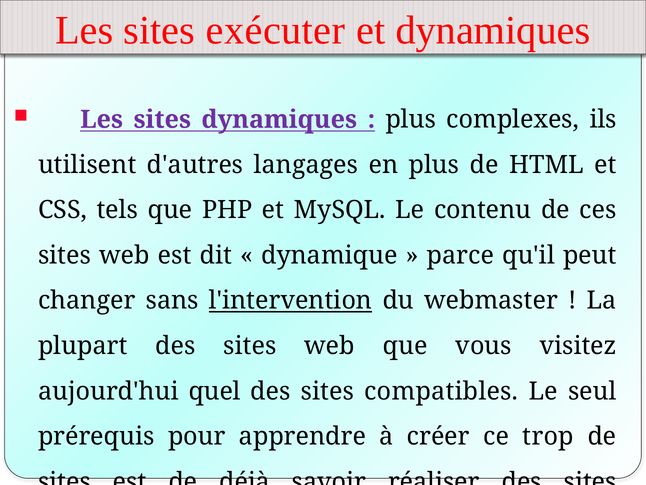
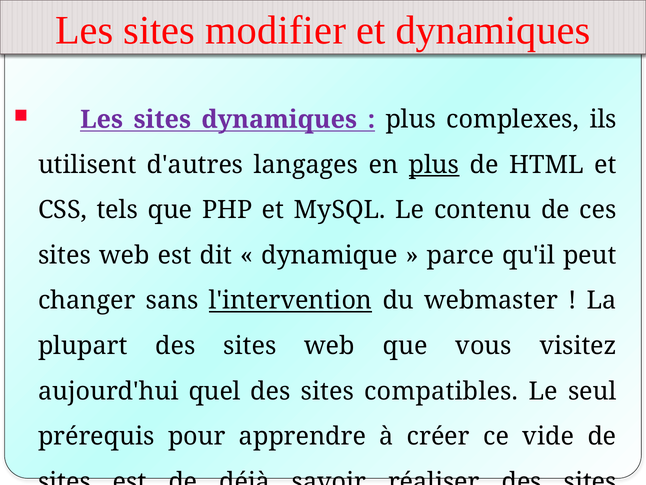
exécuter: exécuter -> modifier (276, 30)
plus underline: none -> present (434, 165)
trop: trop -> vide (548, 436)
